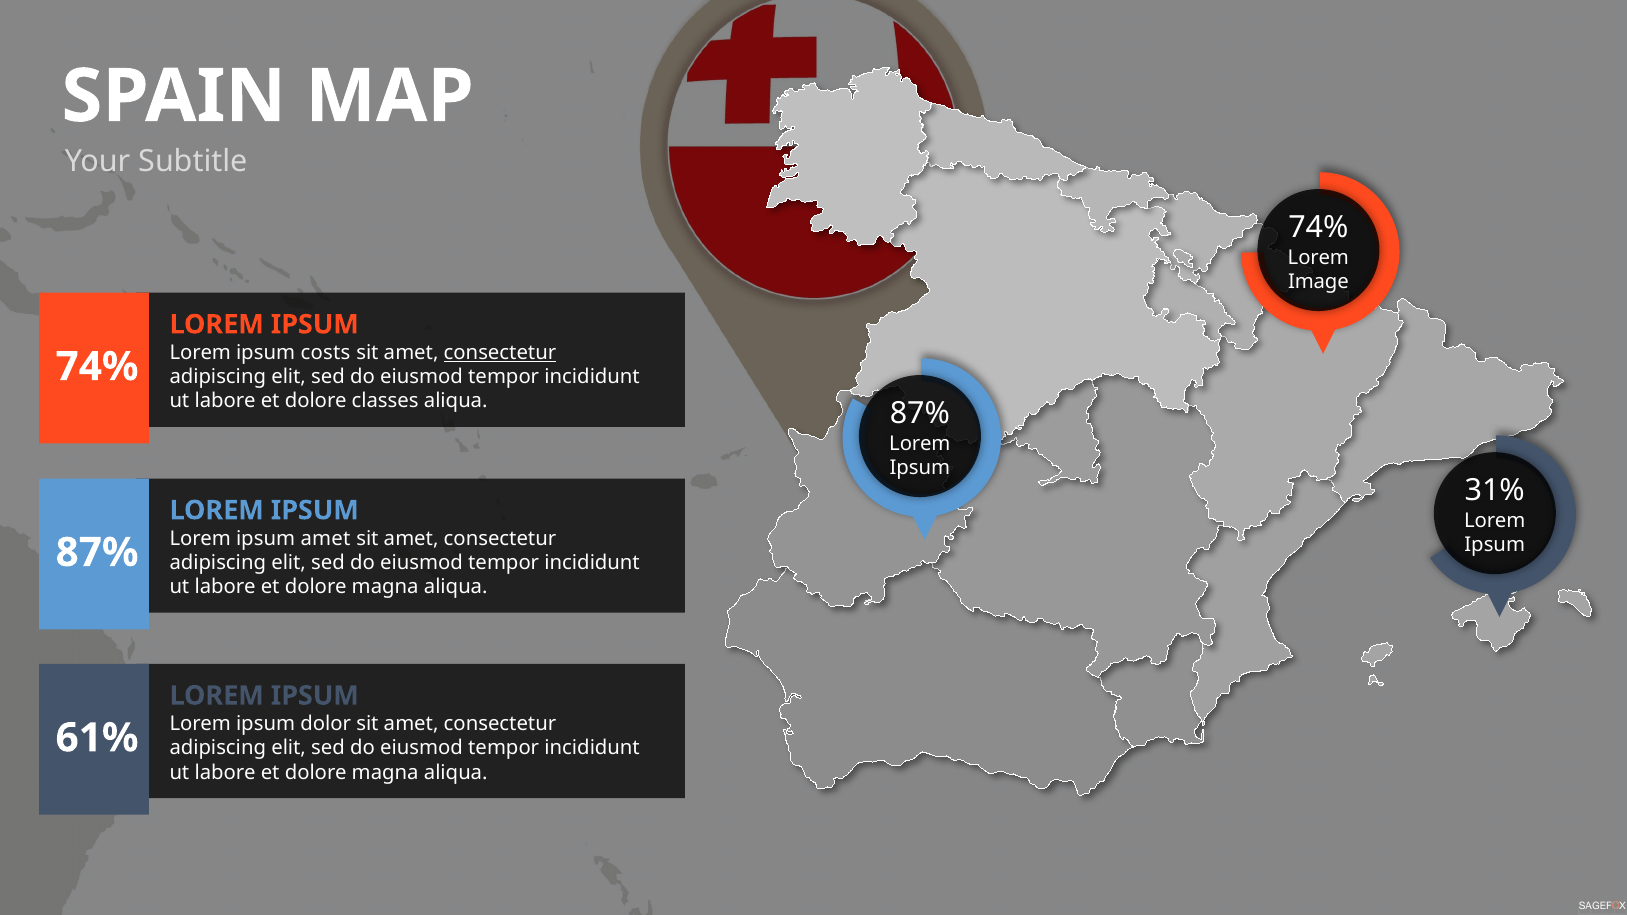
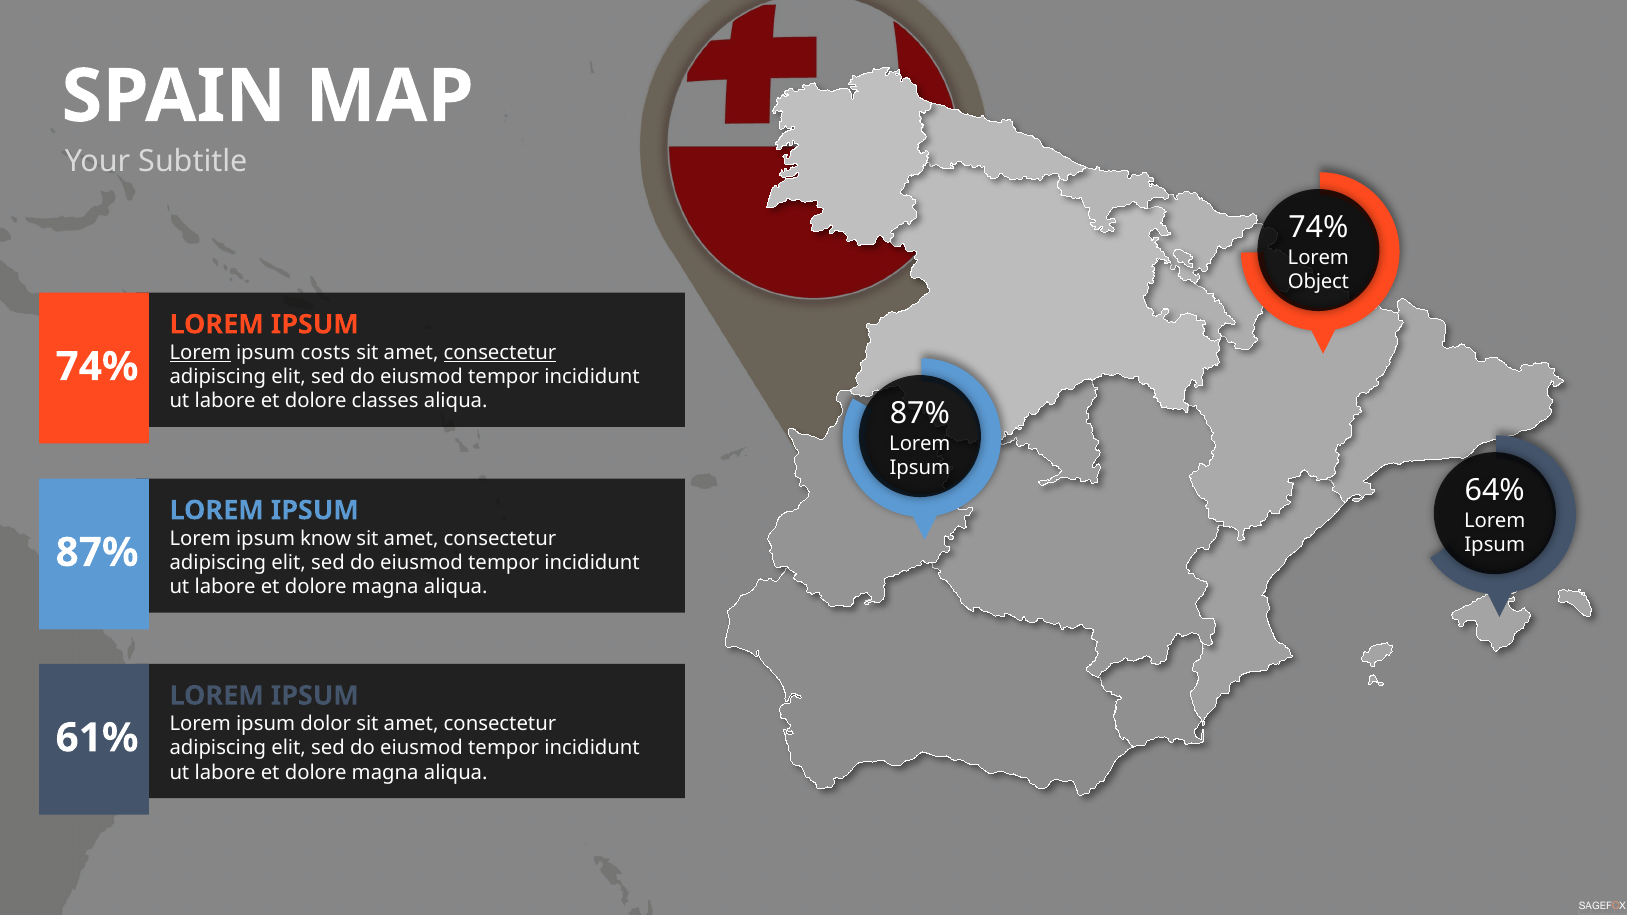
Image: Image -> Object (1318, 282)
Lorem underline: none -> present (200, 353)
31%: 31% -> 64% (1495, 491)
ipsum amet: amet -> know (326, 538)
